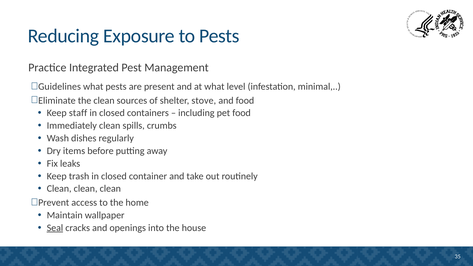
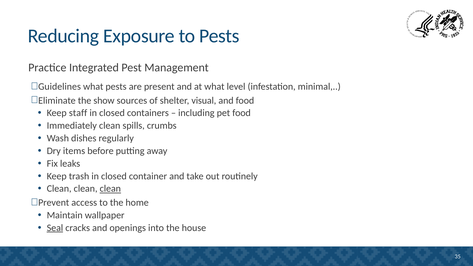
the clean: clean -> show (104, 101)
stove: stove -> visual (204, 101)
clean underline: none -> present (110, 189)
